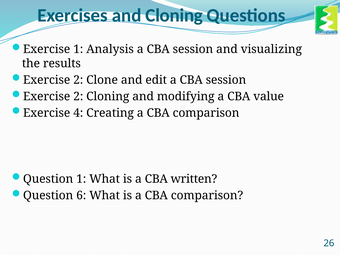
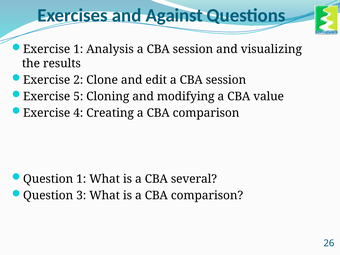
and Cloning: Cloning -> Against (174, 15)
2: 2 -> 5 (78, 96)
written: written -> several (194, 179)
6: 6 -> 3 (81, 195)
